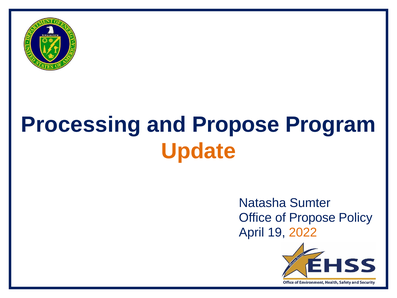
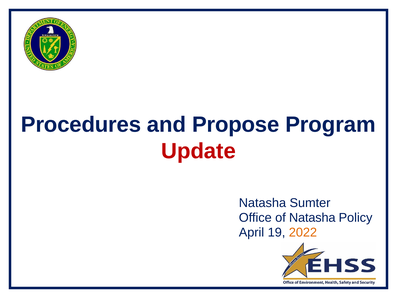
Processing: Processing -> Procedures (81, 124)
Update colour: orange -> red (198, 151)
of Propose: Propose -> Natasha (312, 218)
